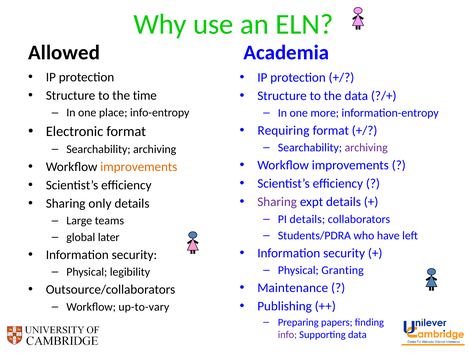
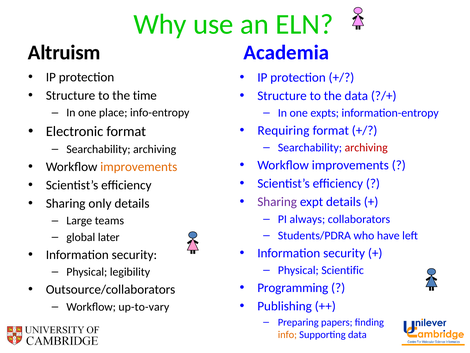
Allowed: Allowed -> Altruism (64, 53)
more: more -> expts (325, 113)
archiving colour: purple -> red (366, 148)
PI details: details -> always (307, 219)
Granting: Granting -> Scientific (343, 270)
Maintenance: Maintenance -> Programming (293, 288)
info colour: purple -> orange (287, 334)
